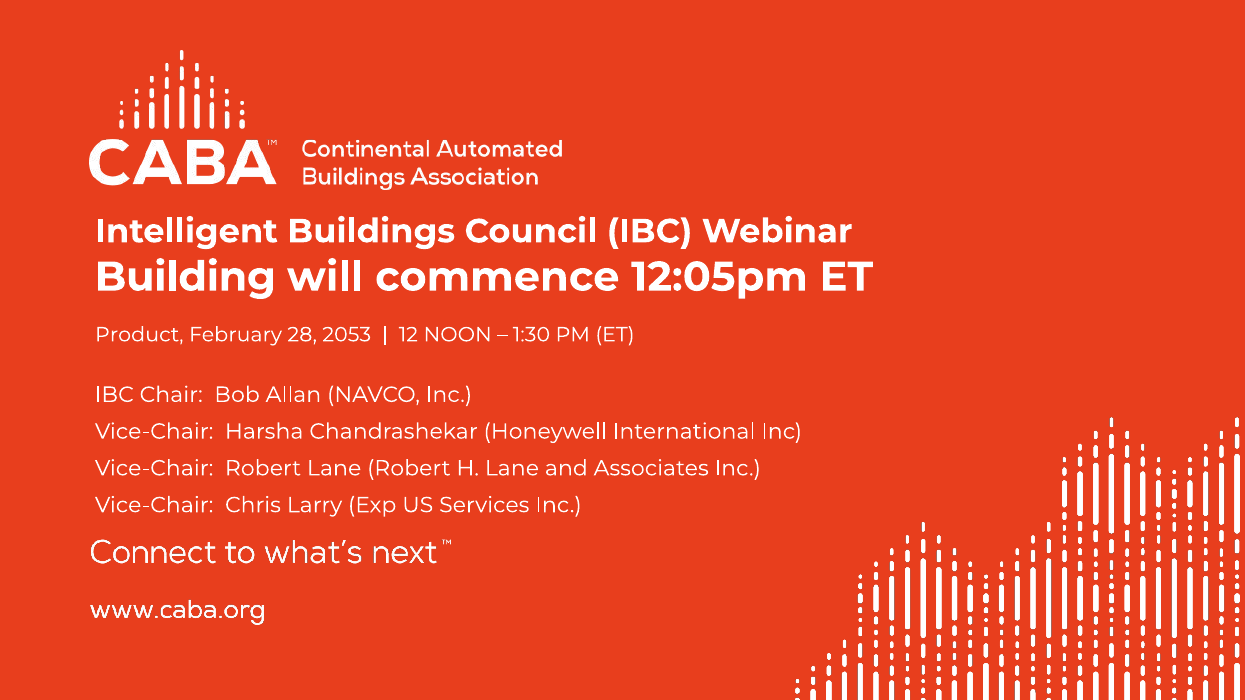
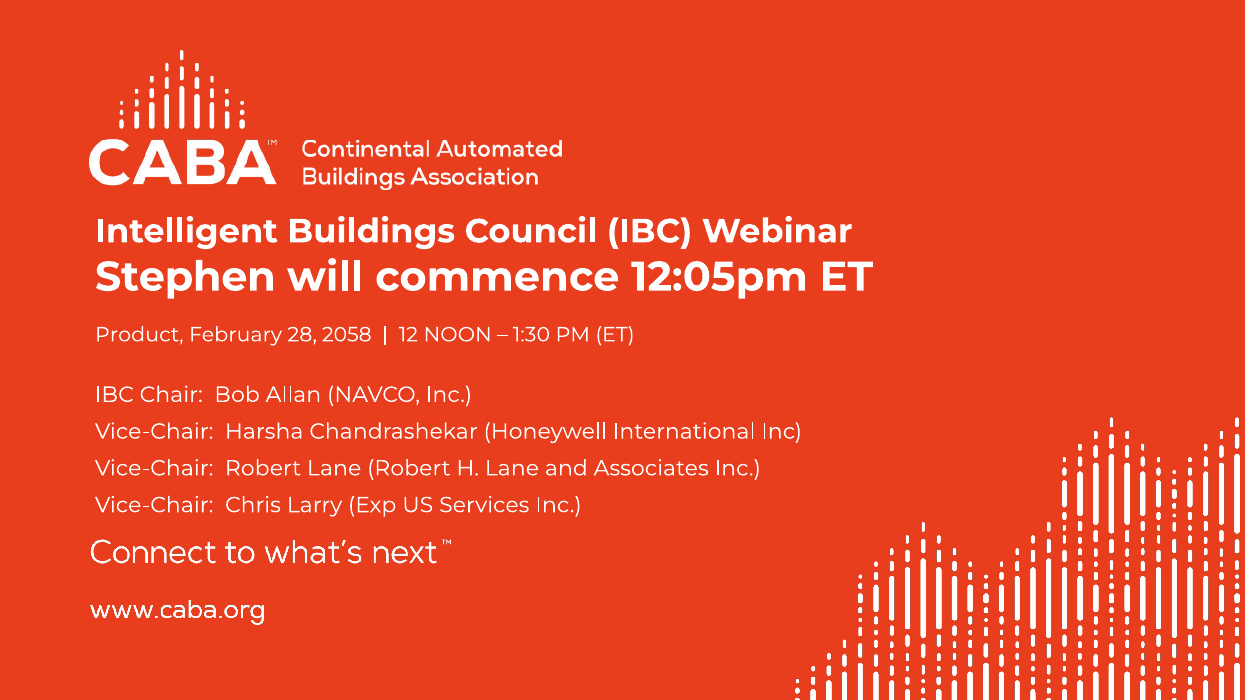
Building: Building -> Stephen (185, 277)
2053: 2053 -> 2058 (347, 335)
